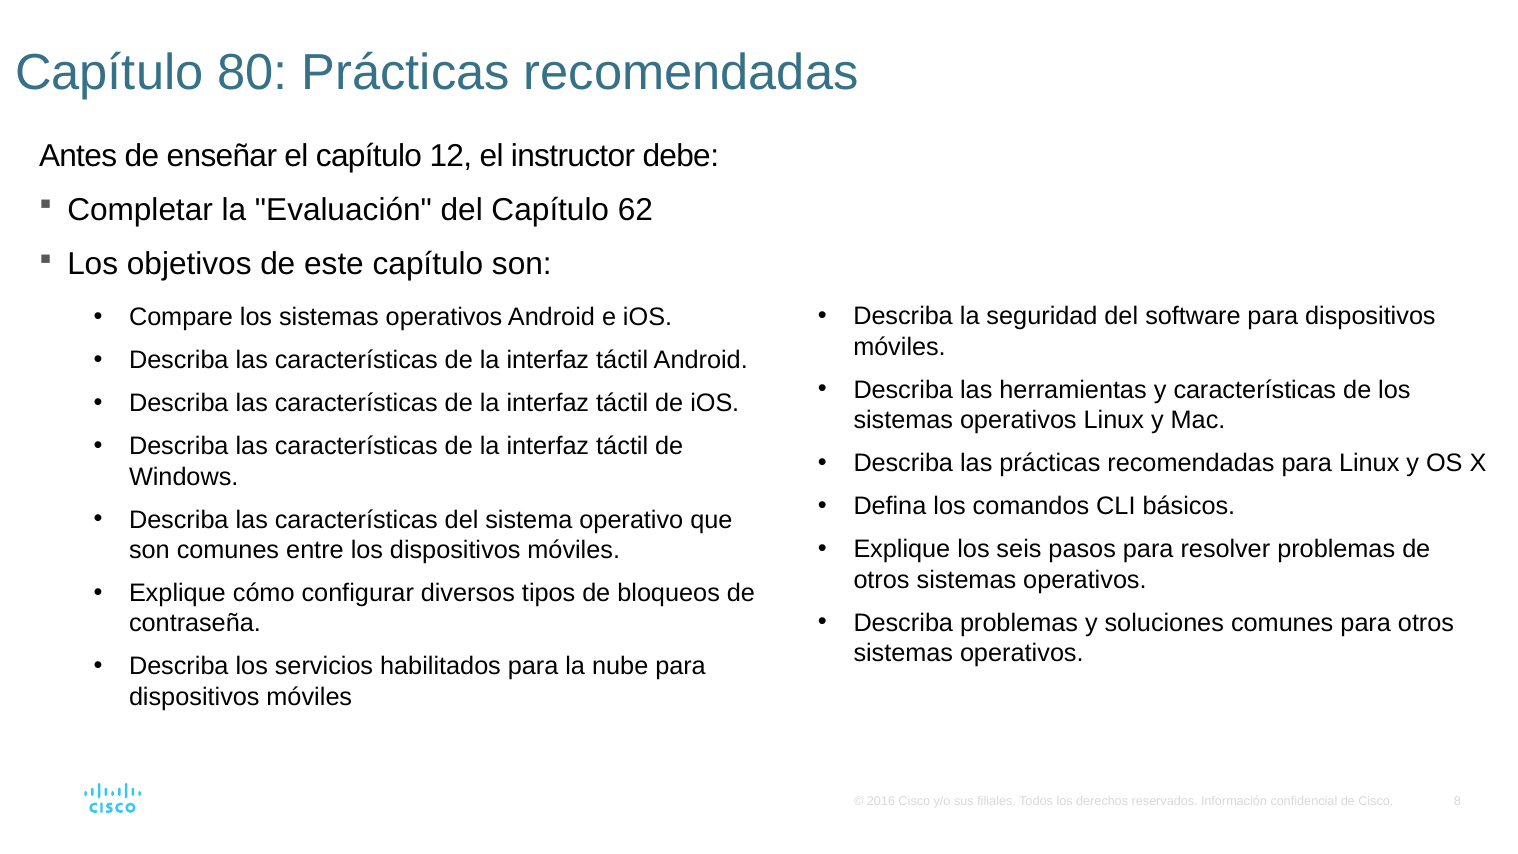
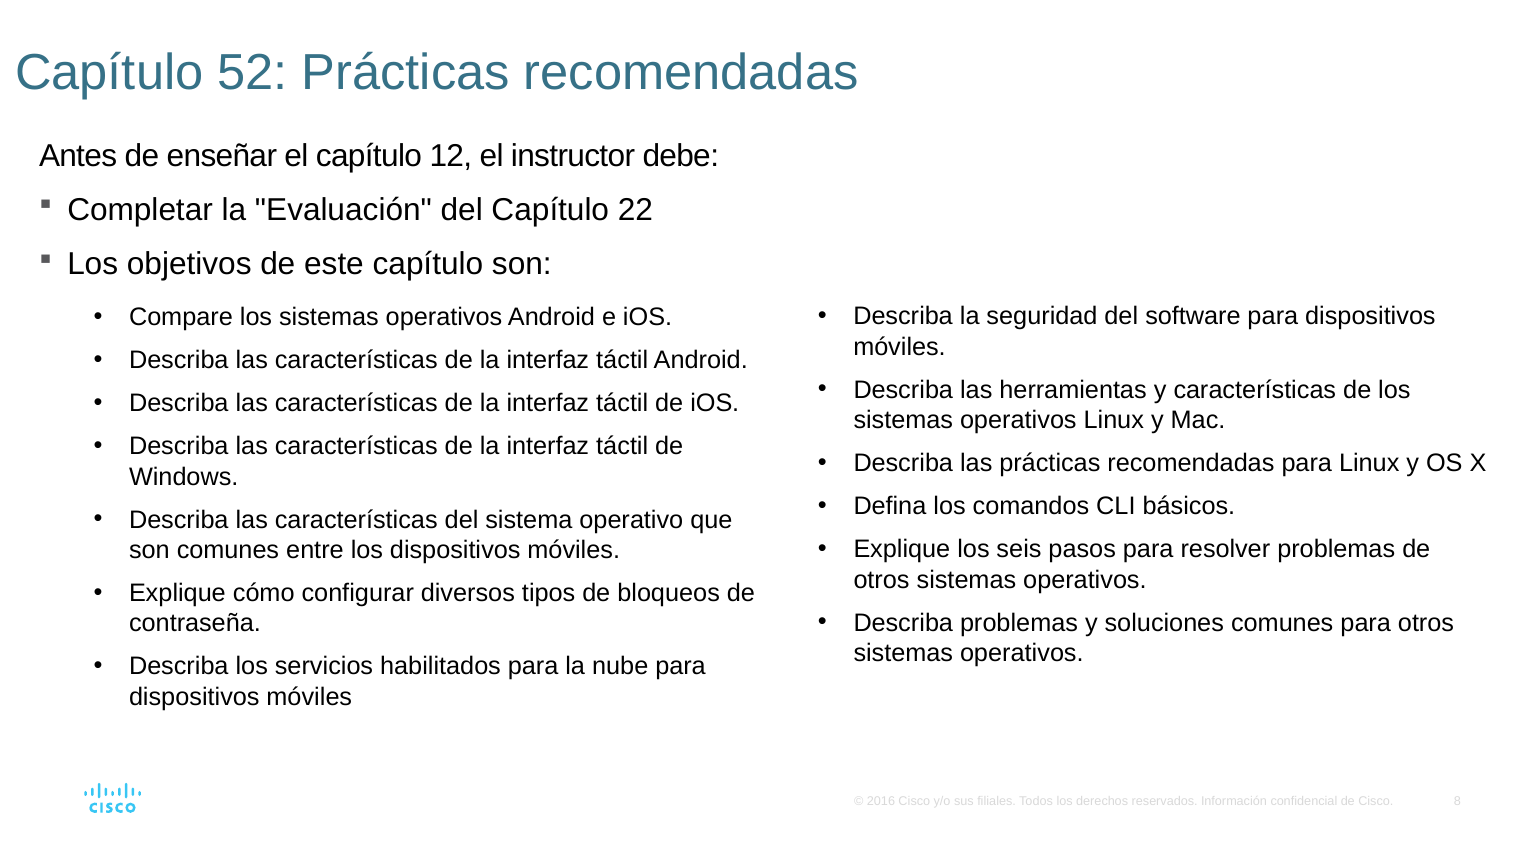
80: 80 -> 52 (253, 73)
62: 62 -> 22 (636, 210)
